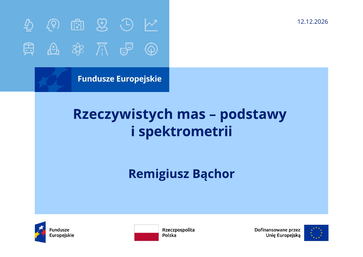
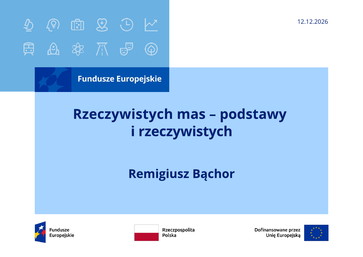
i spektrometrii: spektrometrii -> rzeczywistych (185, 131)
